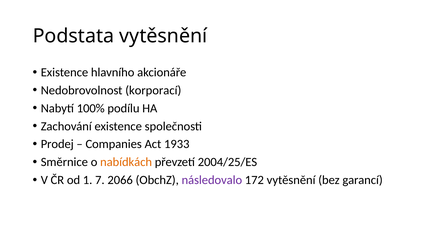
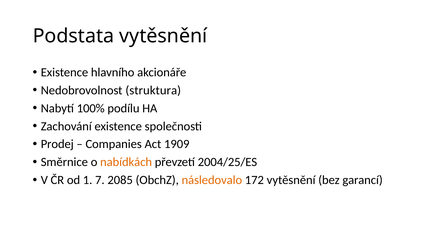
korporací: korporací -> struktura (153, 90)
1933: 1933 -> 1909 (177, 144)
2066: 2066 -> 2085 (120, 180)
následovalo colour: purple -> orange (212, 180)
